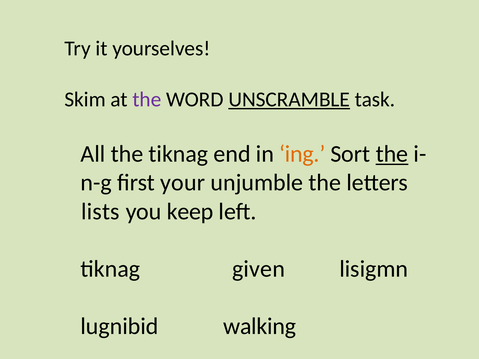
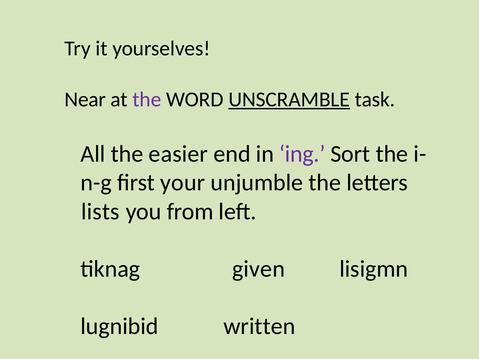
Skim: Skim -> Near (85, 100)
the tiknag: tiknag -> easier (178, 154)
ing colour: orange -> purple (302, 154)
the underline: present -> none (392, 154)
keep: keep -> from (190, 212)
walking: walking -> written (259, 327)
